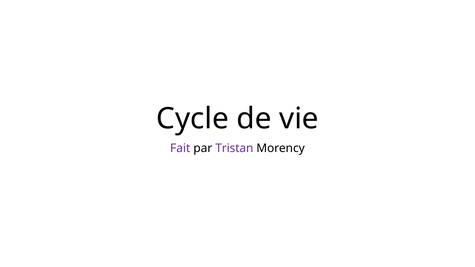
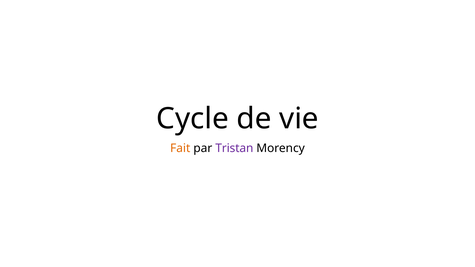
Fait colour: purple -> orange (180, 148)
